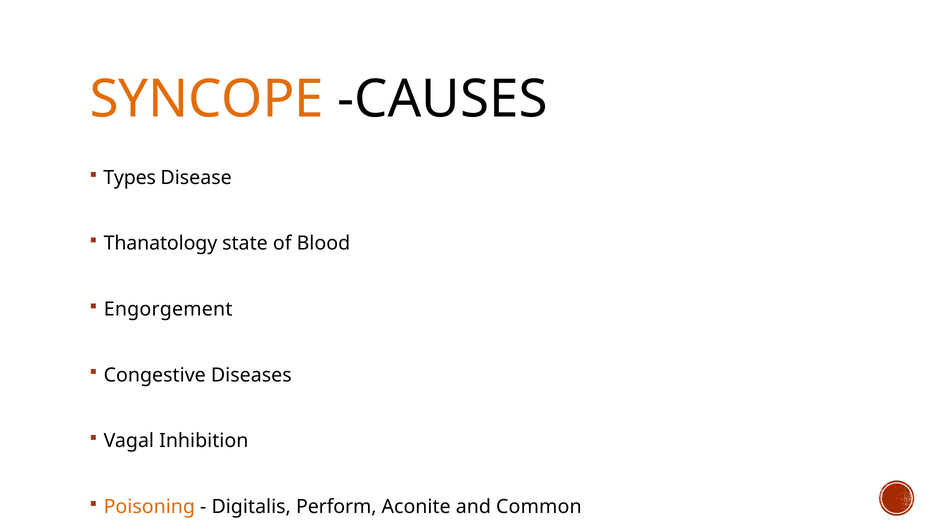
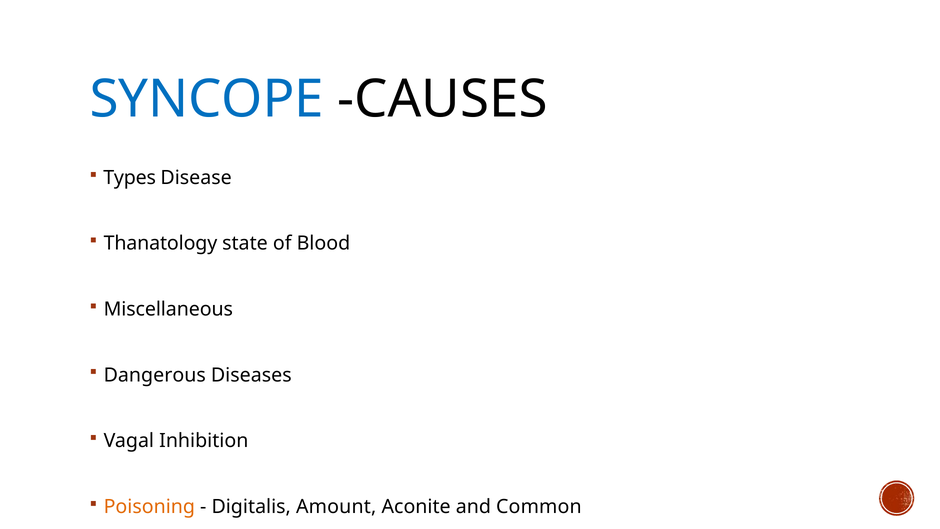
SYNCOPE colour: orange -> blue (207, 99)
Engorgement: Engorgement -> Miscellaneous (168, 309)
Congestive: Congestive -> Dangerous (155, 375)
Perform: Perform -> Amount (336, 506)
